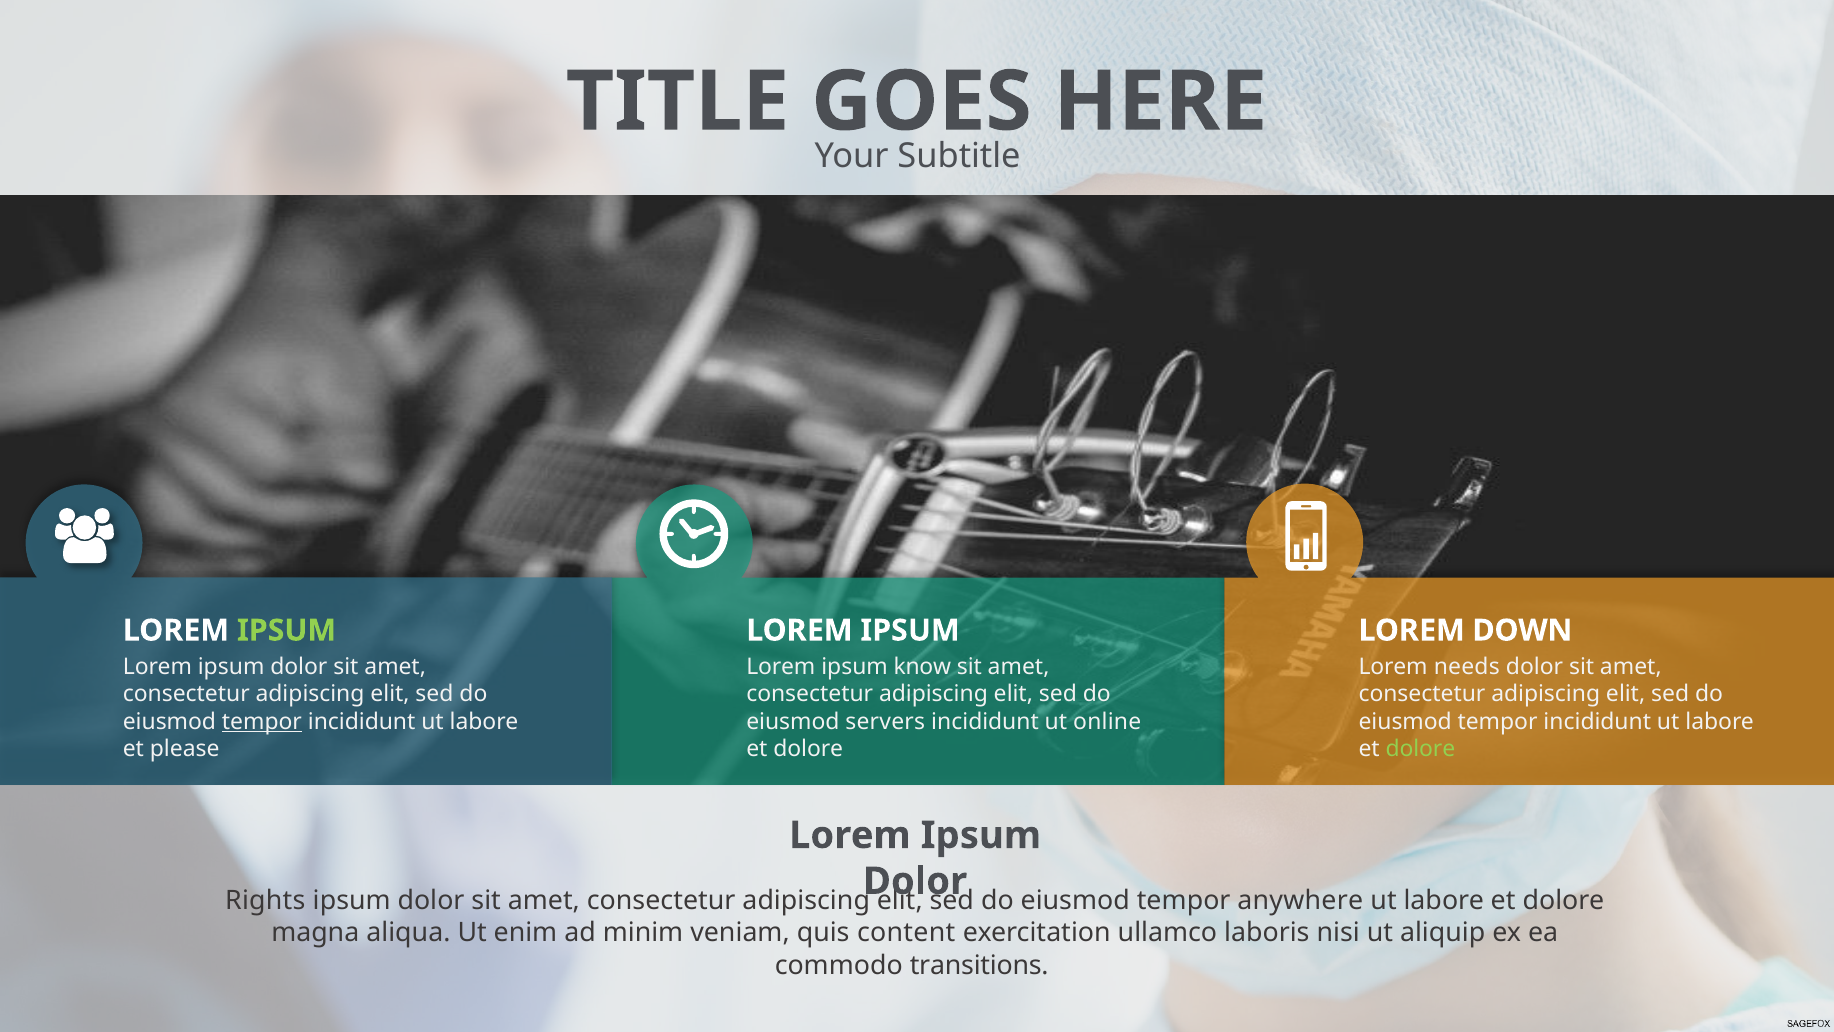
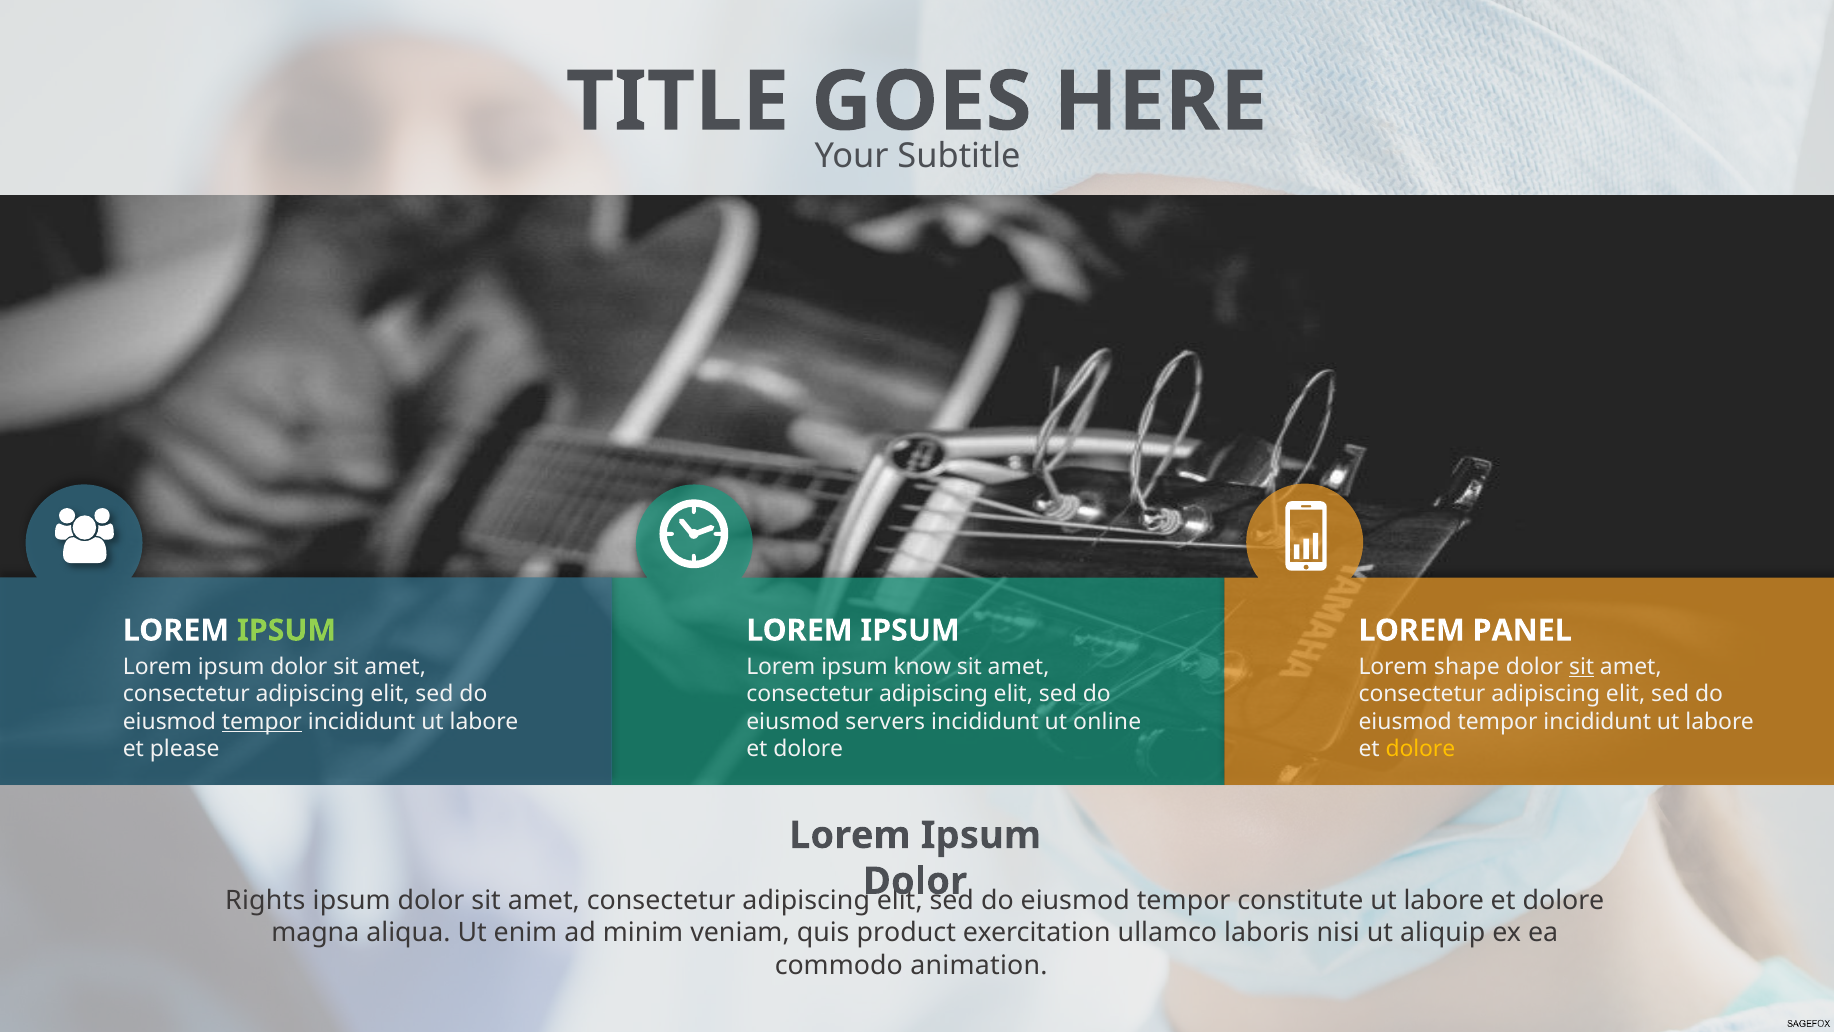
DOWN: DOWN -> PANEL (1522, 630)
needs: needs -> shape (1467, 666)
sit underline: none -> present (1582, 666)
dolore colour: light green -> yellow (1420, 749)
anywhere: anywhere -> constitute (1300, 901)
content: content -> product (906, 933)
transitions: transitions -> animation (979, 965)
